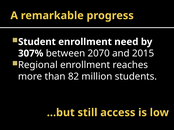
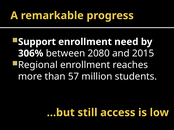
Student: Student -> Support (37, 42)
307%: 307% -> 306% (31, 54)
2070: 2070 -> 2080 (99, 54)
82: 82 -> 57 (74, 77)
